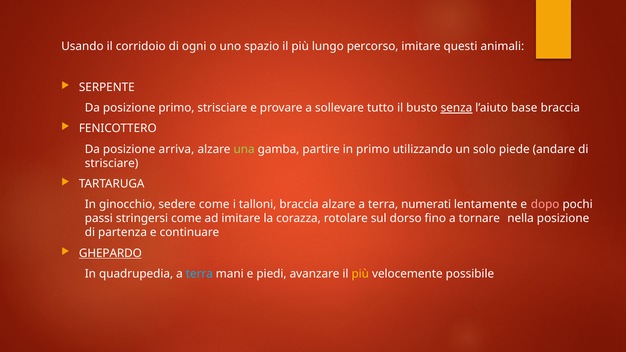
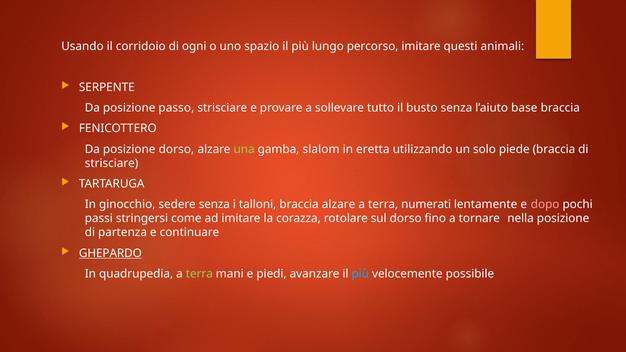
posizione primo: primo -> passo (176, 108)
senza underline: present -> none (456, 108)
posizione arriva: arriva -> dorso (176, 149)
partire: partire -> slalom (321, 149)
in primo: primo -> eretta (373, 149)
piede andare: andare -> braccia (554, 149)
sedere come: come -> senza (214, 205)
terra colour: light blue -> light green (199, 274)
più colour: yellow -> light blue (360, 274)
